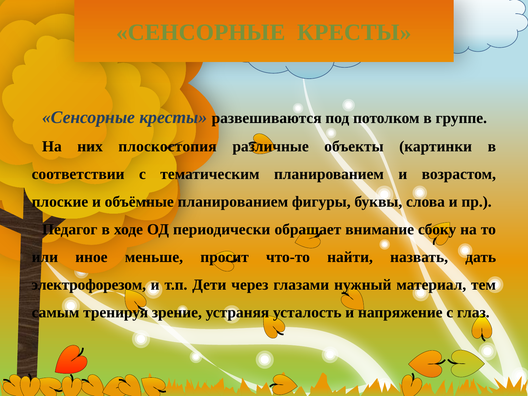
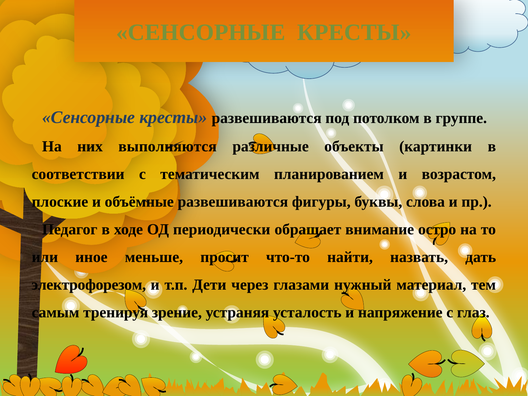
плоскостопия: плоскостопия -> выполняются (168, 146)
объёмные планированием: планированием -> развешиваются (233, 202)
сбоку: сбоку -> остро (437, 229)
